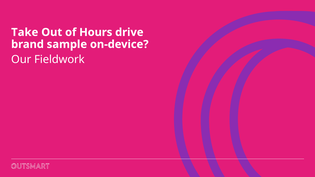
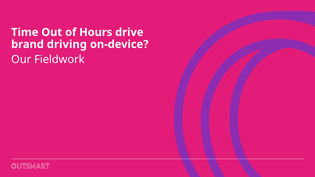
Take: Take -> Time (25, 32)
sample: sample -> driving (67, 44)
